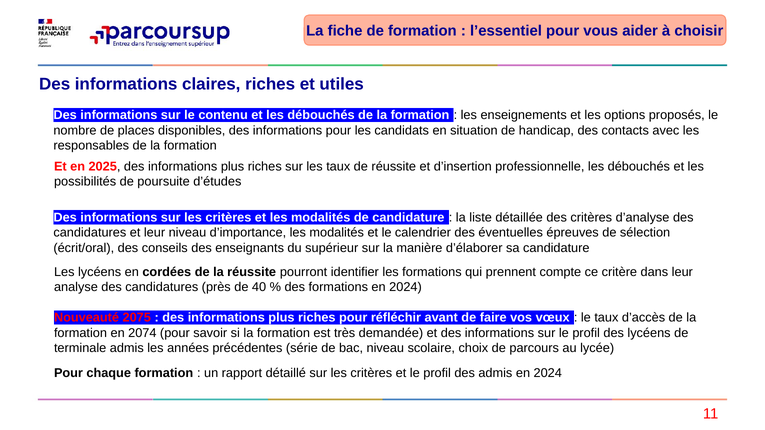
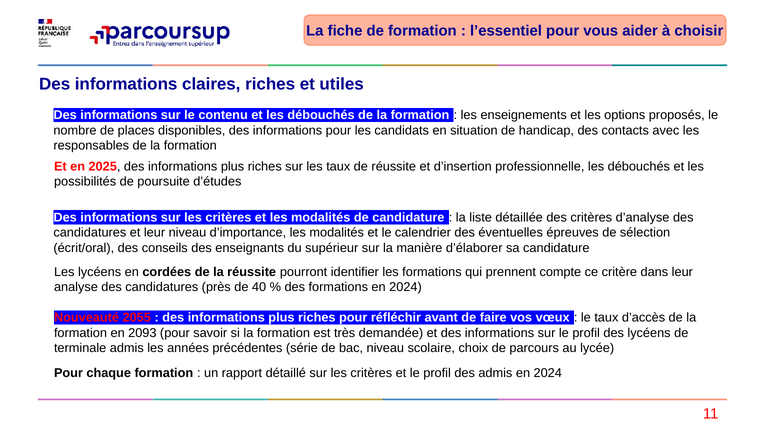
2075: 2075 -> 2055 (137, 318)
2074: 2074 -> 2093 (142, 333)
